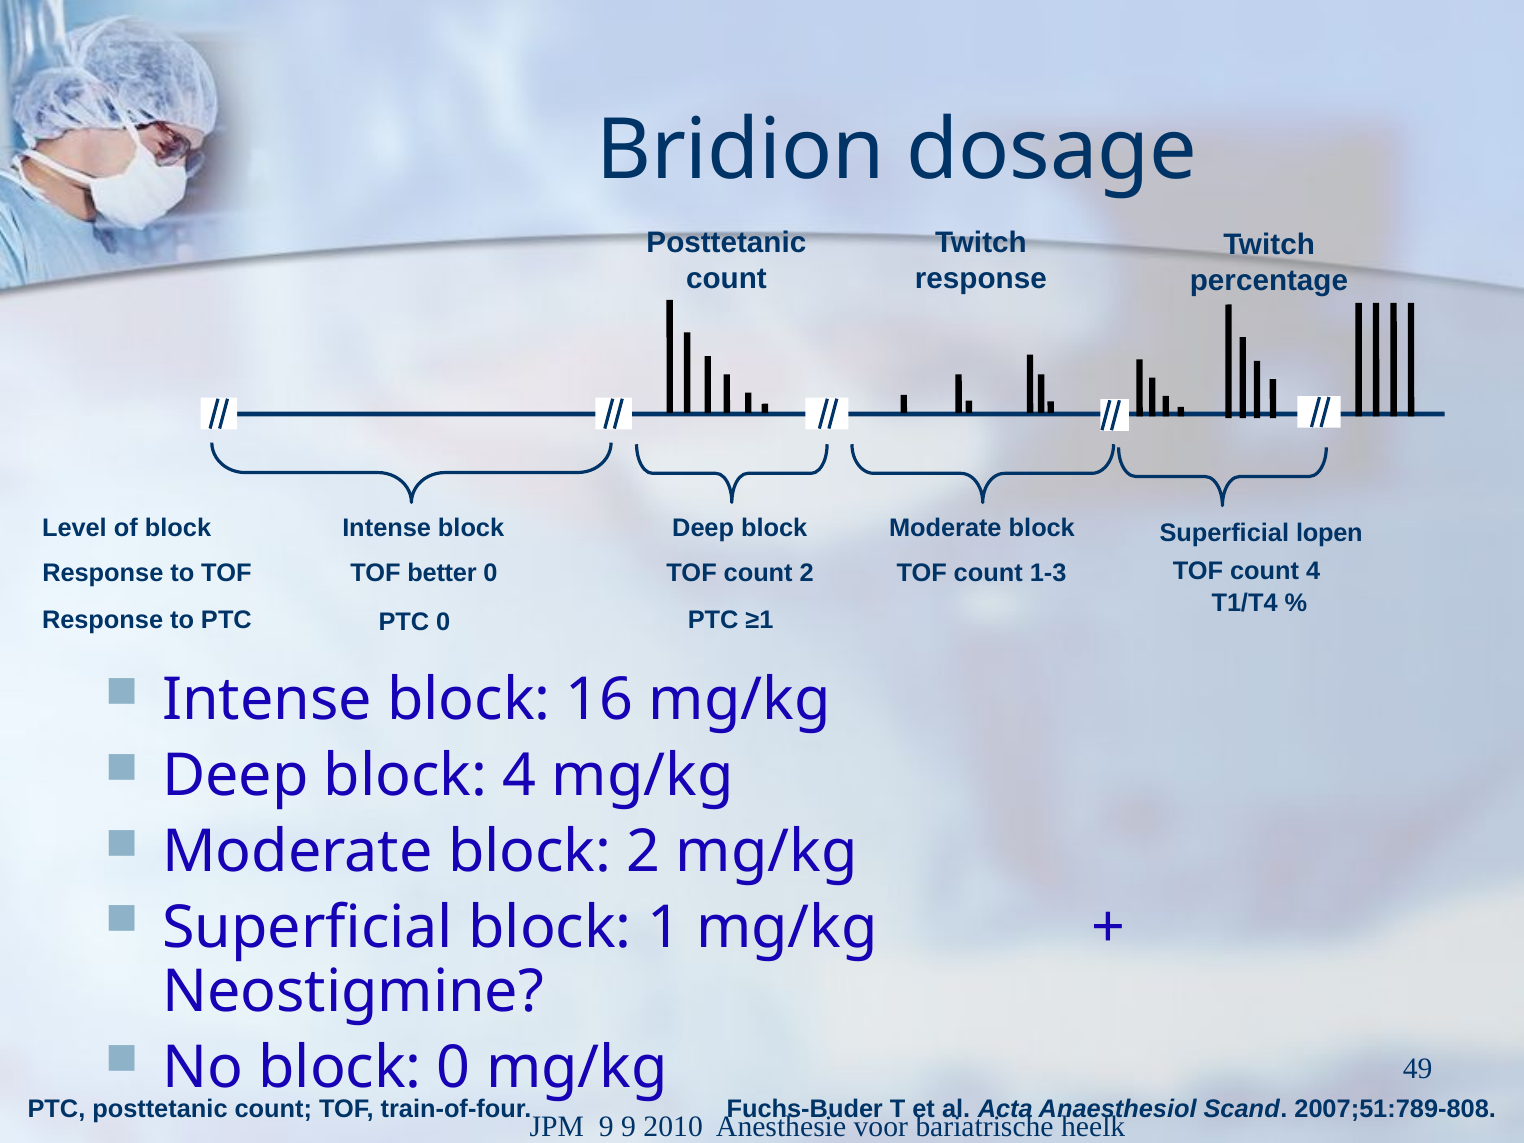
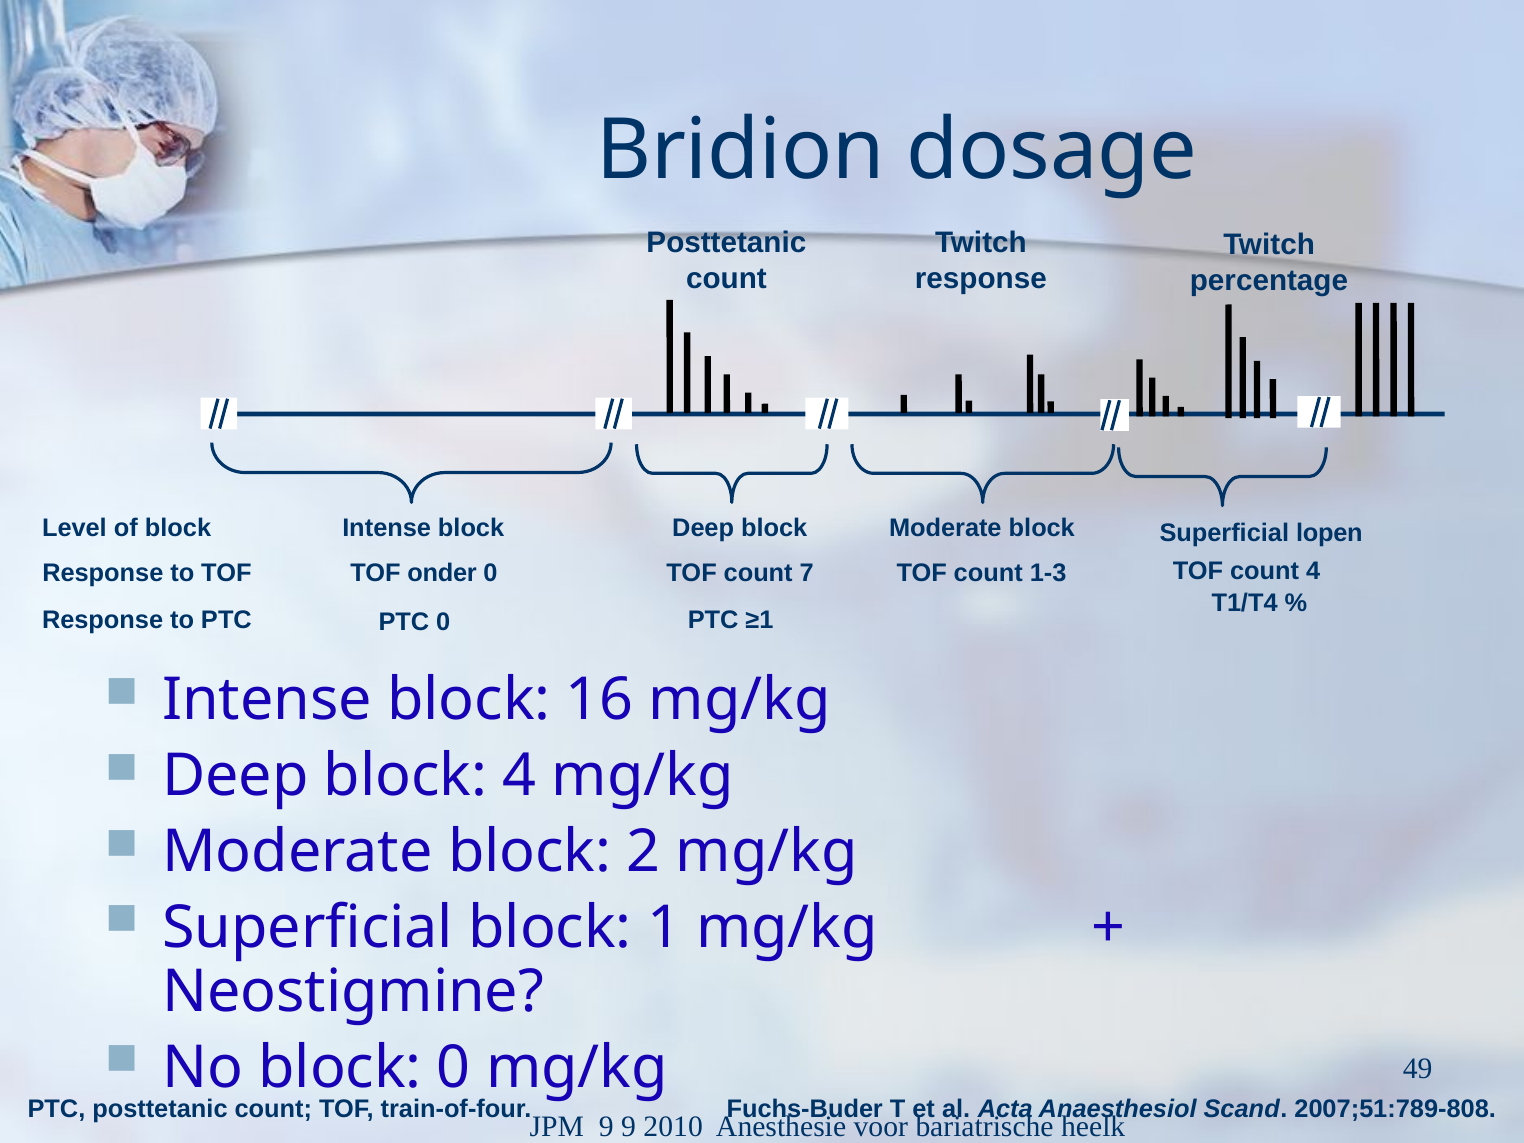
better: better -> onder (442, 573)
count 2: 2 -> 7 (807, 573)
